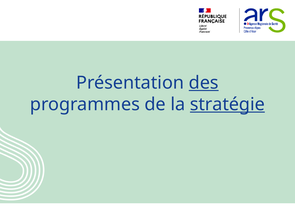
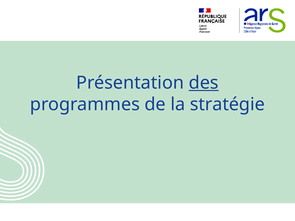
stratégie underline: present -> none (227, 105)
